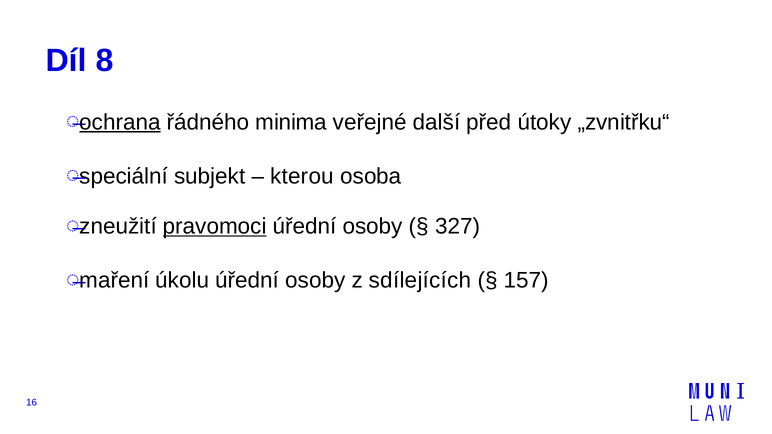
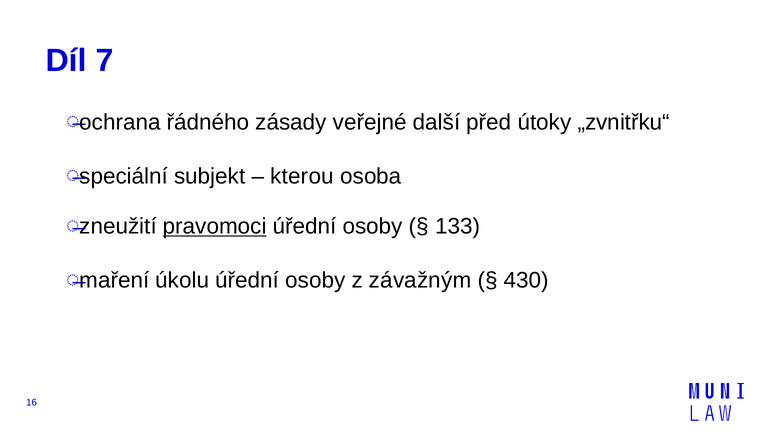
8: 8 -> 7 (104, 61)
ochrana underline: present -> none (120, 122)
minima: minima -> zásady (291, 122)
327: 327 -> 133 (458, 226)
sdílejících: sdílejících -> závažným (420, 281)
157: 157 -> 430 (526, 281)
